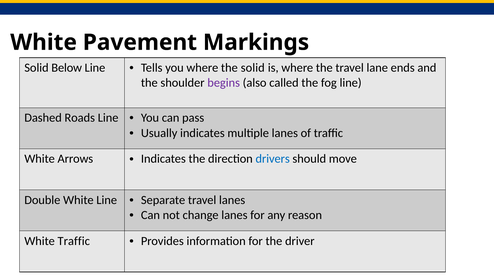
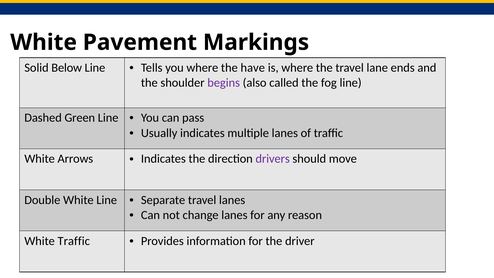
the solid: solid -> have (253, 68)
Roads: Roads -> Green (80, 118)
drivers colour: blue -> purple (273, 159)
